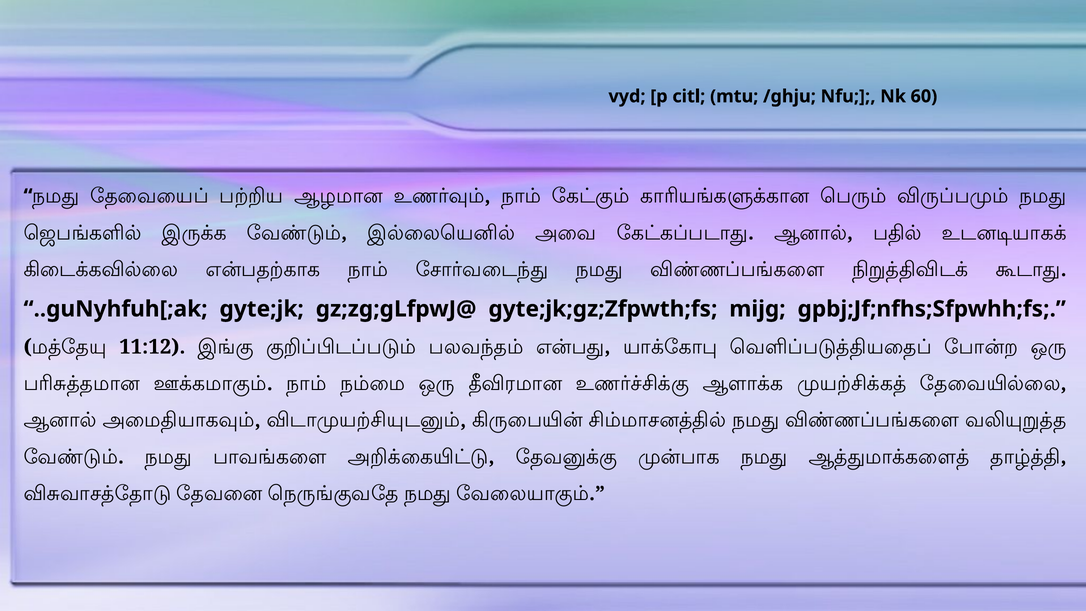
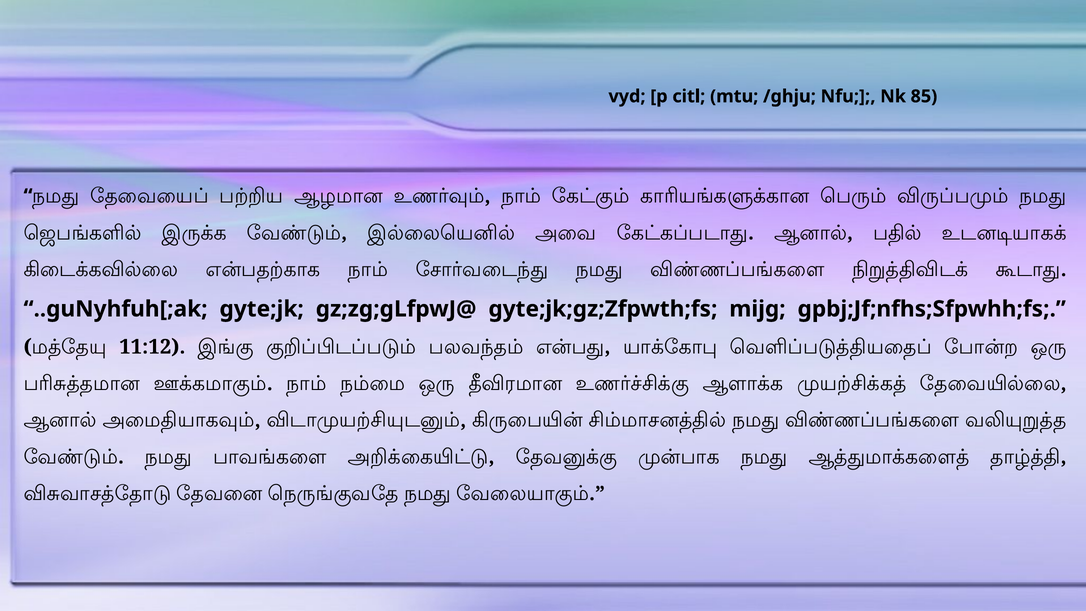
60: 60 -> 85 (924, 96)
